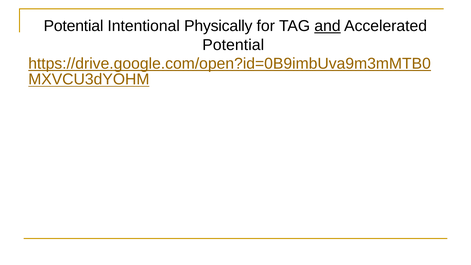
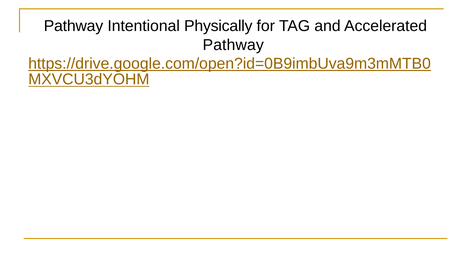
Potential: Potential -> Pathway (73, 26)
and underline: present -> none (328, 26)
Potential: Potential -> Pathway (233, 45)
